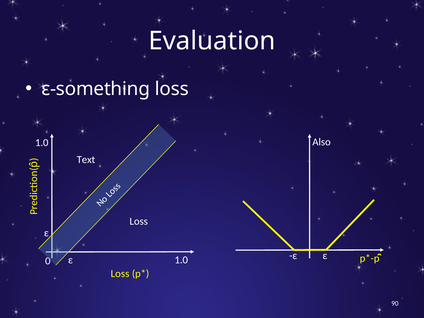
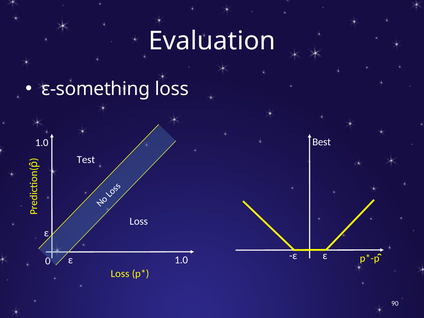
Also: Also -> Best (322, 142)
Text: Text -> Test (86, 160)
